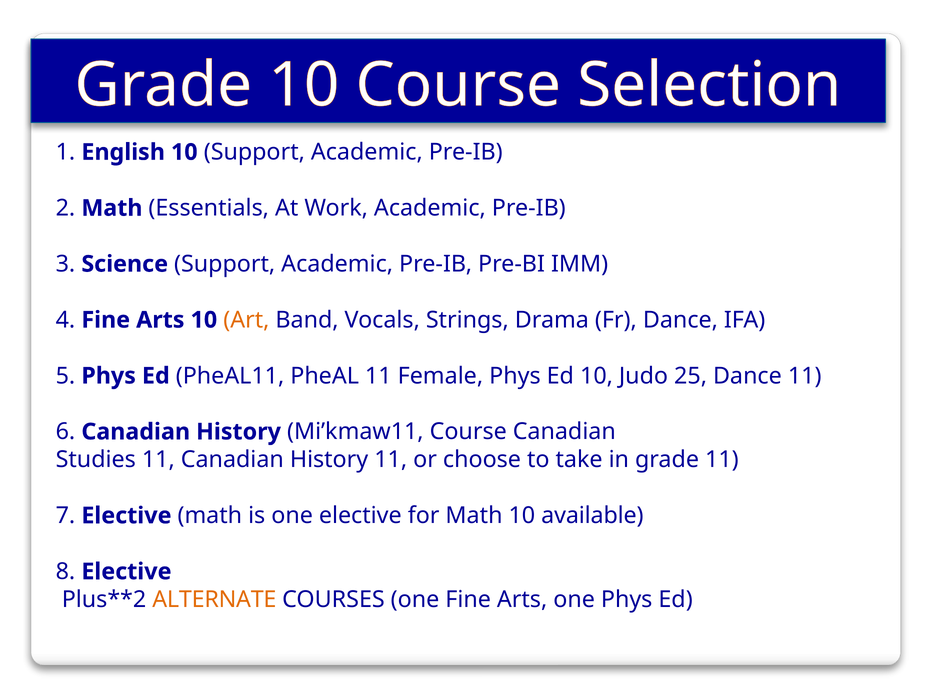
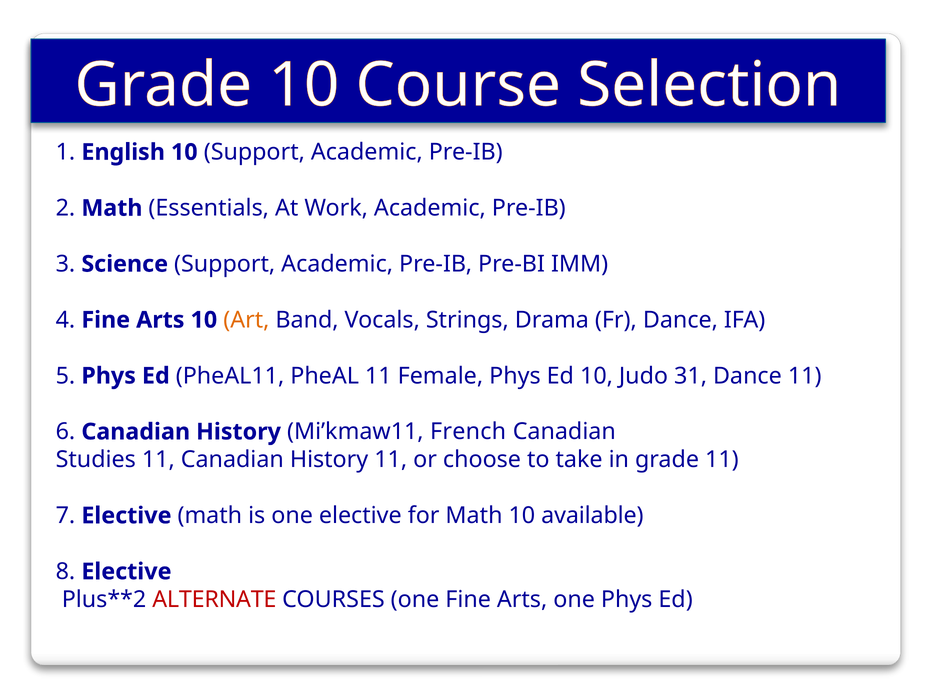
25: 25 -> 31 (691, 376)
Mi’kmaw11 Course: Course -> French (468, 432)
ALTERNATE colour: orange -> red (214, 600)
